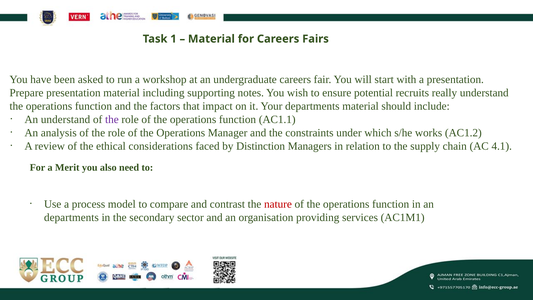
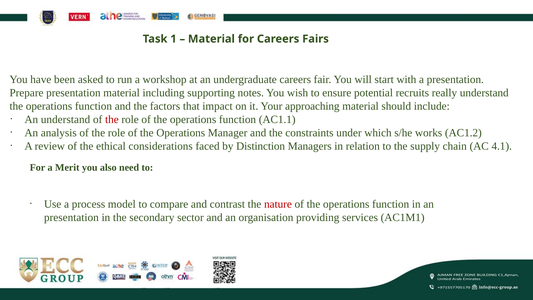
Your departments: departments -> approaching (312, 106)
the colour: purple -> red (112, 119)
departments: departments -> presentation (71, 217)
